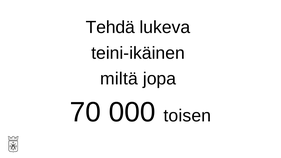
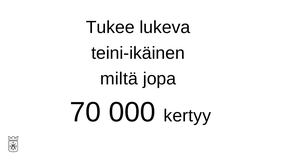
Tehdä: Tehdä -> Tukee (110, 27)
toisen: toisen -> kertyy (187, 116)
